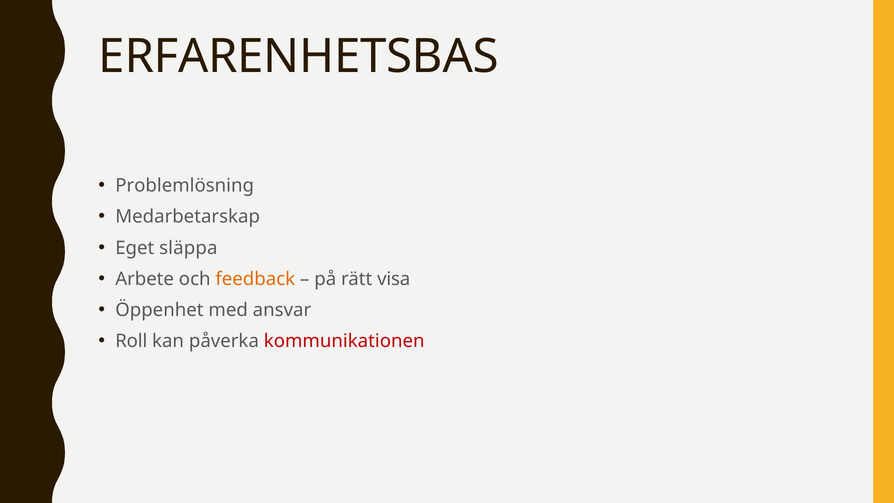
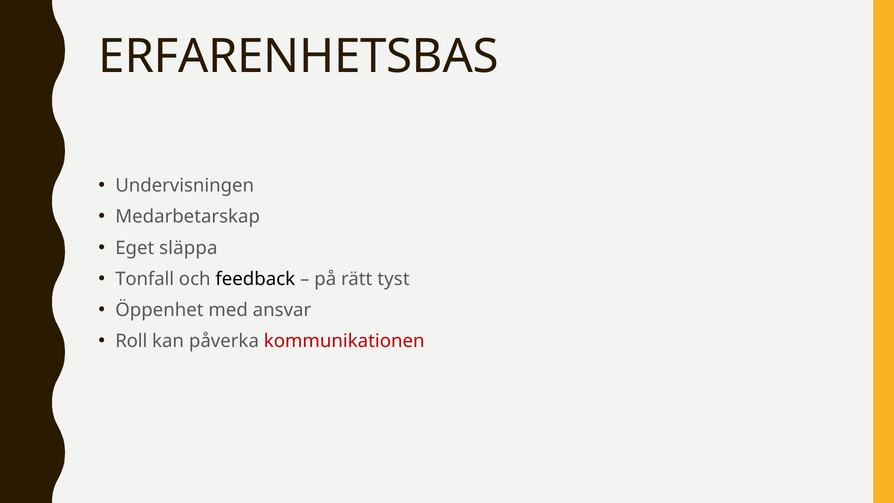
Problemlösning: Problemlösning -> Undervisningen (185, 186)
Arbete: Arbete -> Tonfall (145, 279)
feedback colour: orange -> black (255, 279)
visa: visa -> tyst (393, 279)
